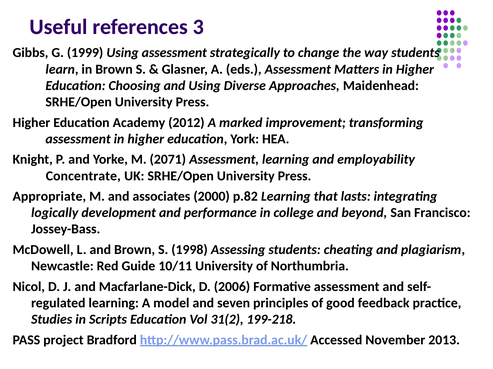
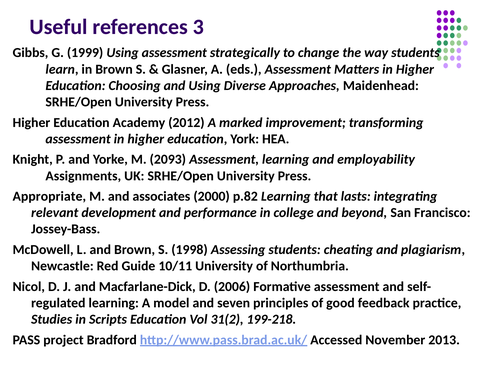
2071: 2071 -> 2093 (168, 160)
Concentrate: Concentrate -> Assignments (83, 176)
logically: logically -> relevant (55, 213)
